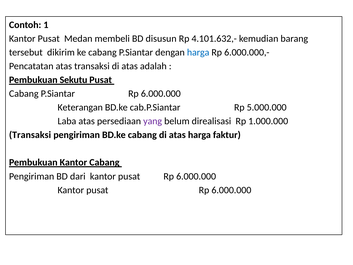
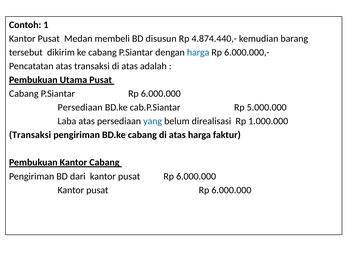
4.101.632,-: 4.101.632,- -> 4.874.440,- (214, 39)
Sekutu: Sekutu -> Utama (73, 80)
Keterangan: Keterangan -> Persediaan (80, 107)
yang colour: purple -> blue (153, 121)
